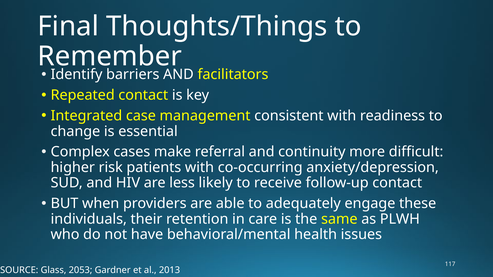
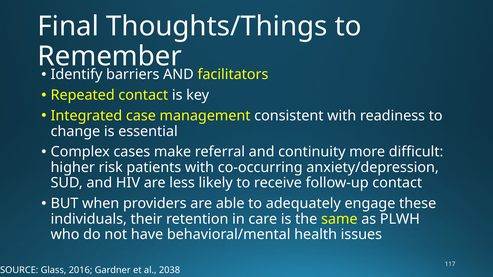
2053: 2053 -> 2016 (81, 270)
2013: 2013 -> 2038 (169, 270)
